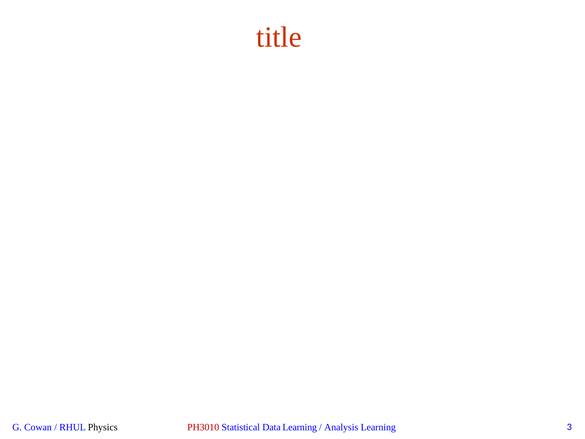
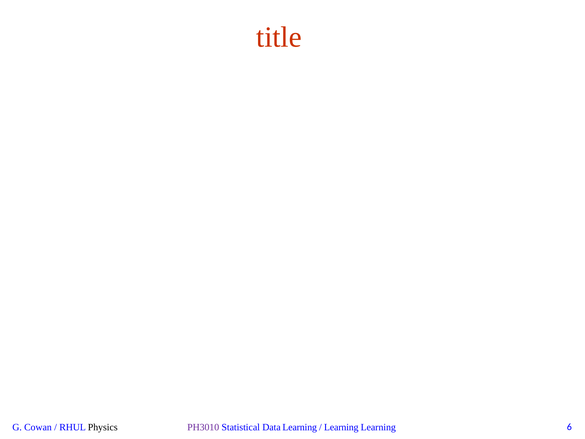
PH3010 colour: red -> purple (203, 427)
Analysis: Analysis -> Learning (341, 427)
3: 3 -> 6 (569, 427)
